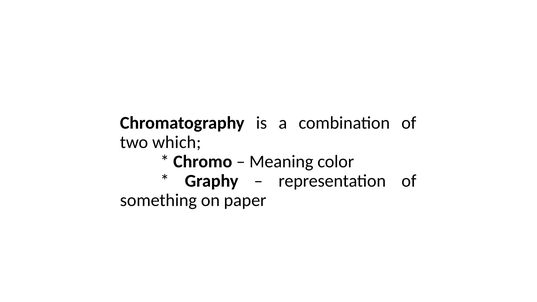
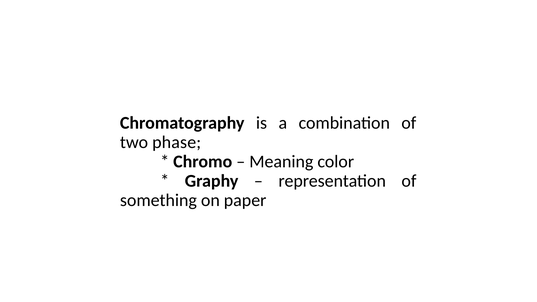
which: which -> phase (177, 142)
